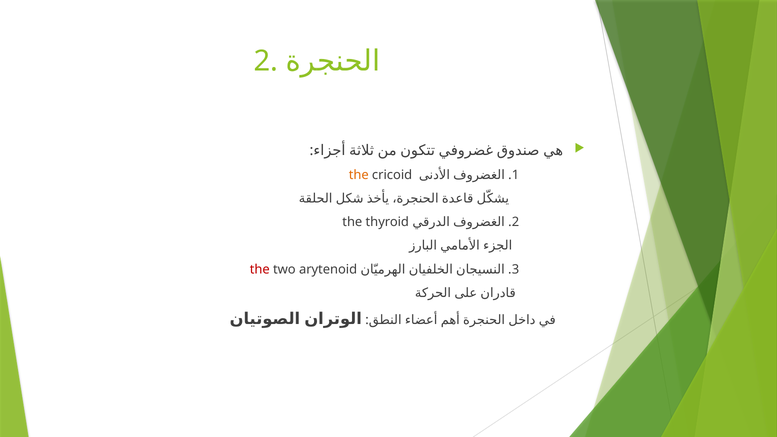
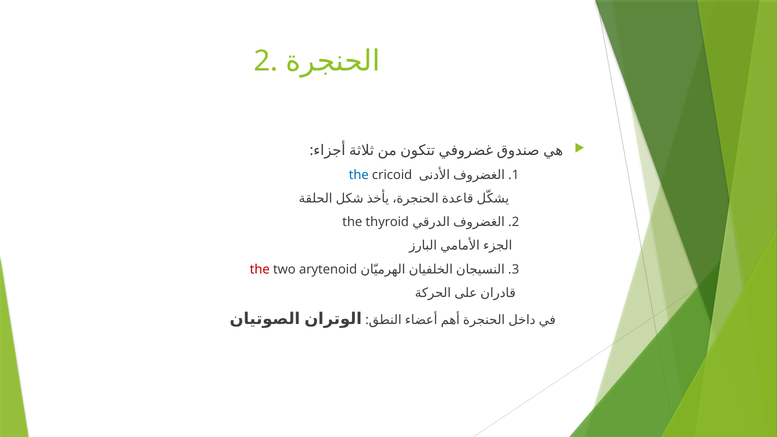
the colour: orange -> blue (359, 175)
